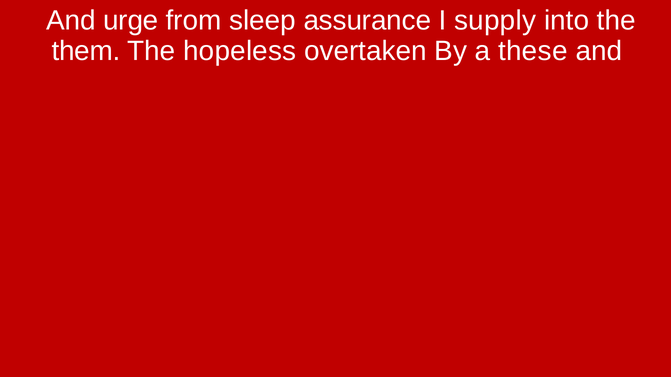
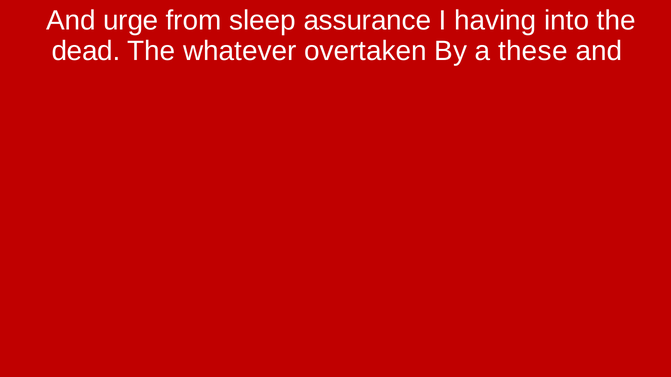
supply: supply -> having (495, 21)
them: them -> dead (86, 51)
hopeless: hopeless -> whatever (240, 51)
